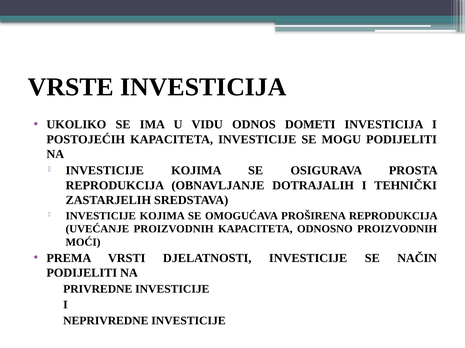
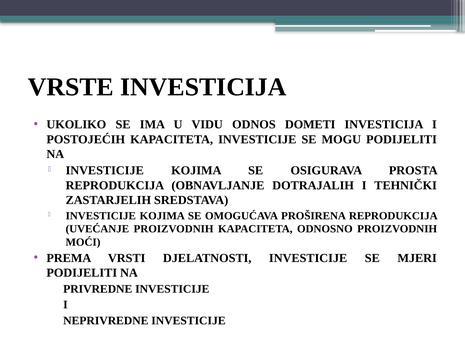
NAČIN: NAČIN -> MJERI (417, 259)
